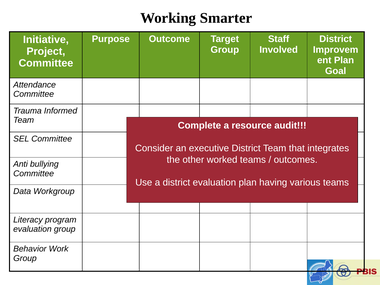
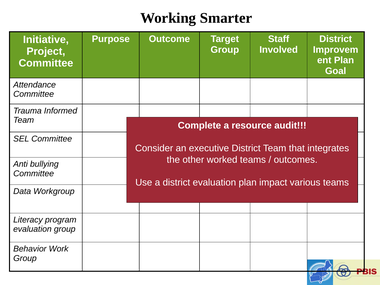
having: having -> impact (273, 182)
